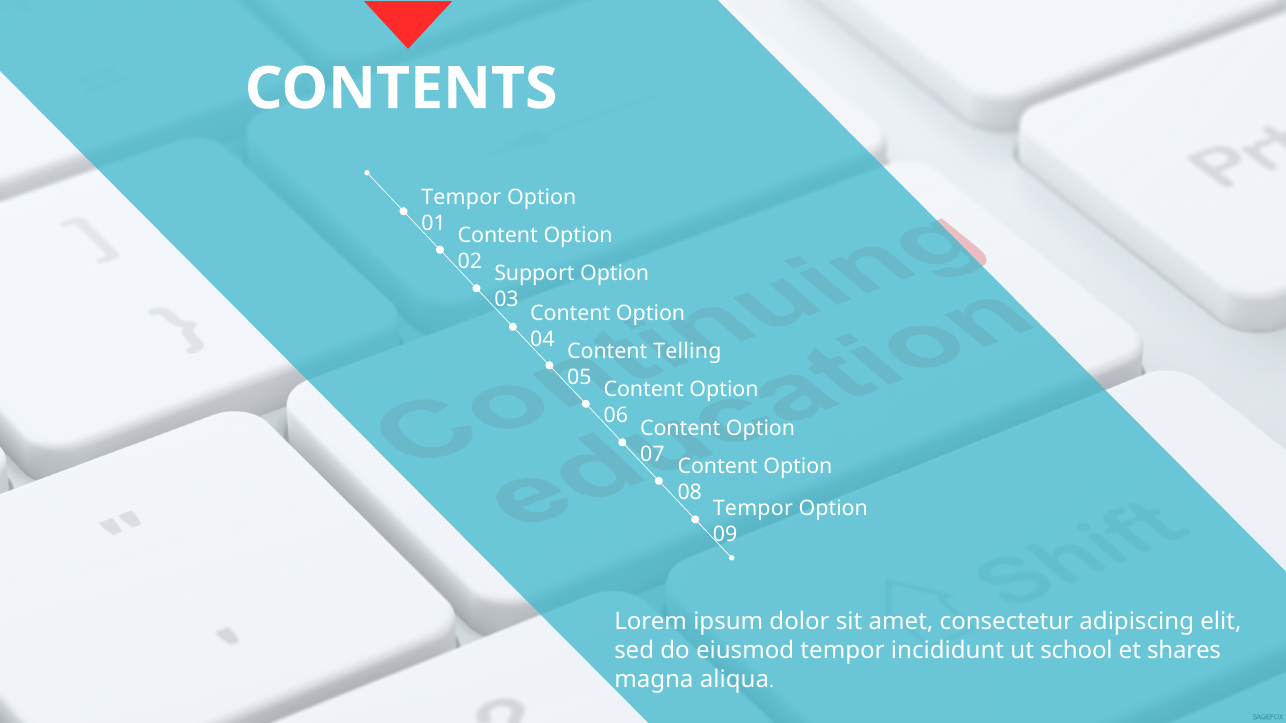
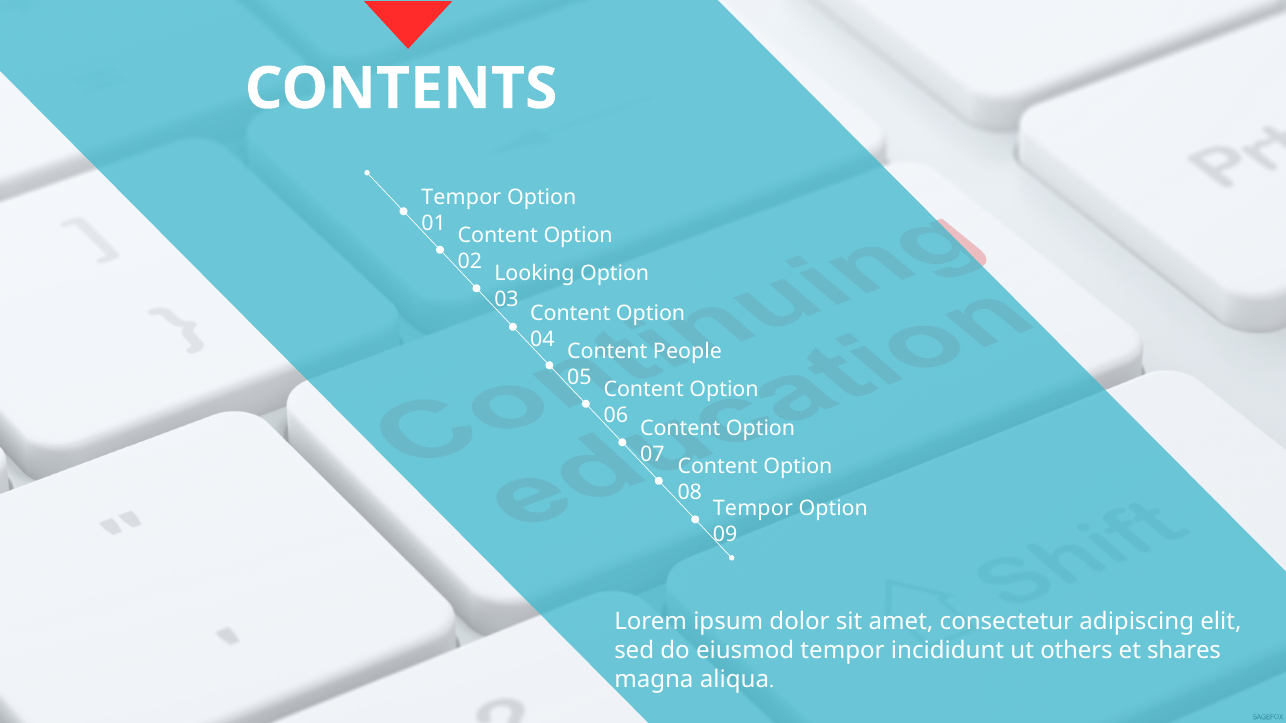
Support: Support -> Looking (534, 274)
Telling: Telling -> People (688, 352)
school: school -> others (1076, 651)
